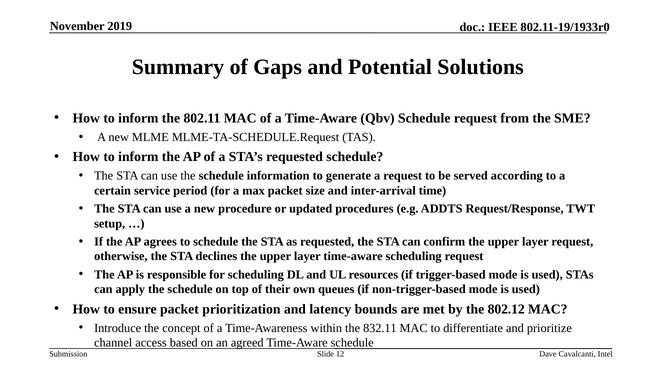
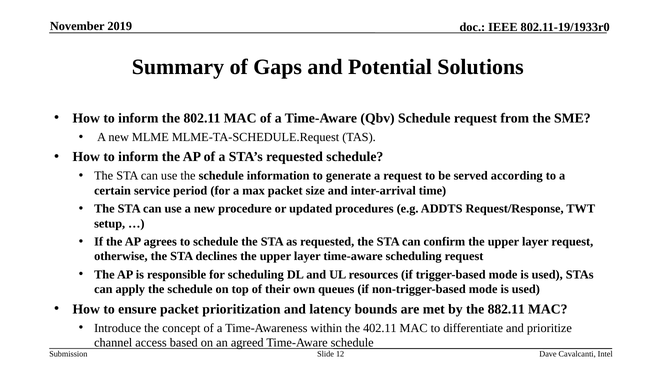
802.12: 802.12 -> 882.11 (506, 309)
832.11: 832.11 -> 402.11 (380, 328)
